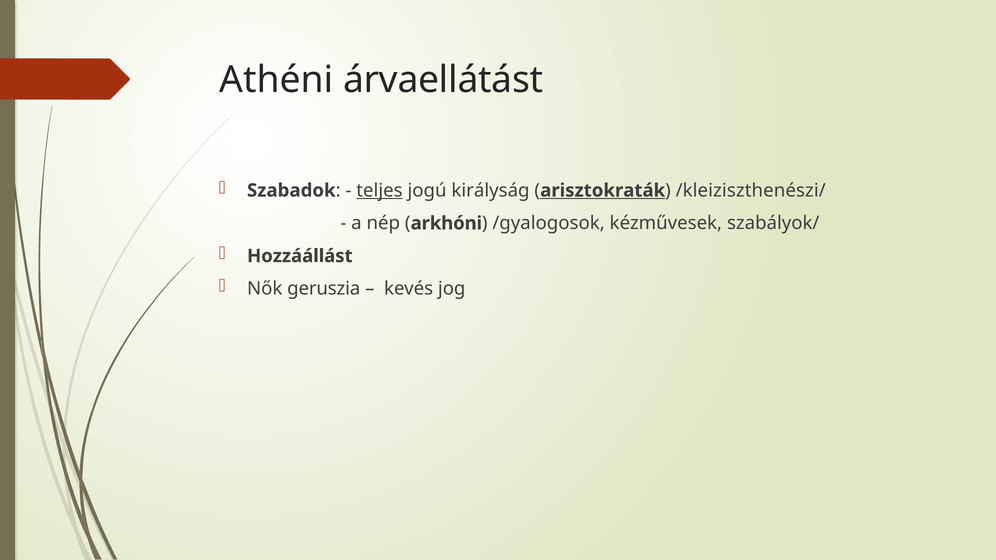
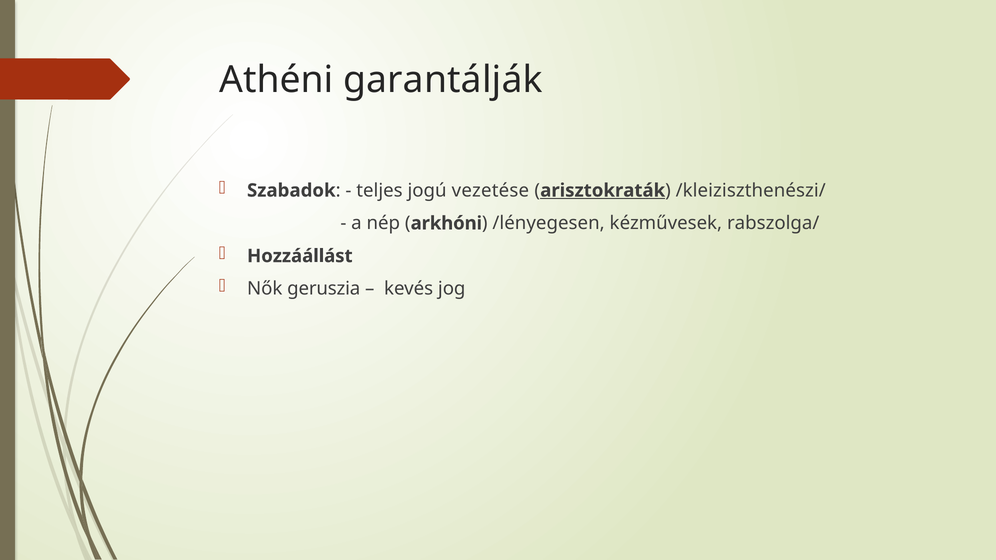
árvaellátást: árvaellátást -> garantálják (443, 80)
teljes underline: present -> none (380, 191)
királyság: királyság -> vezetése (490, 191)
/gyalogosok: /gyalogosok -> /lényegesen (549, 223)
szabályok/: szabályok/ -> rabszolga/ (773, 223)
